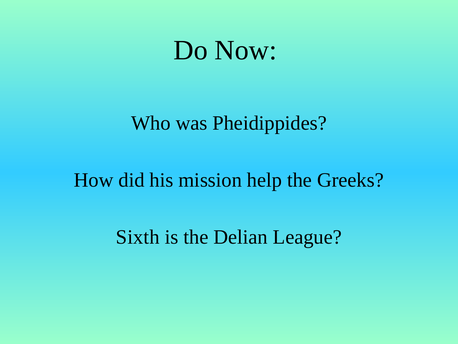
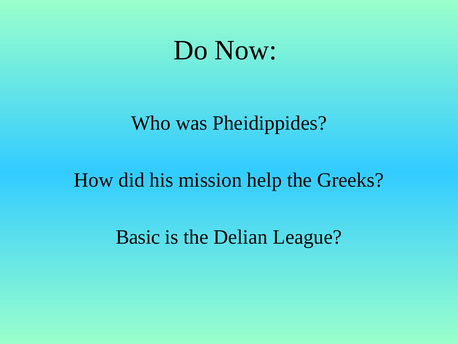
Sixth: Sixth -> Basic (138, 237)
